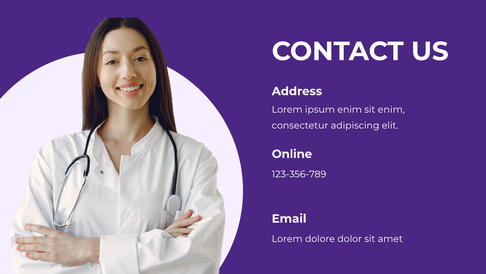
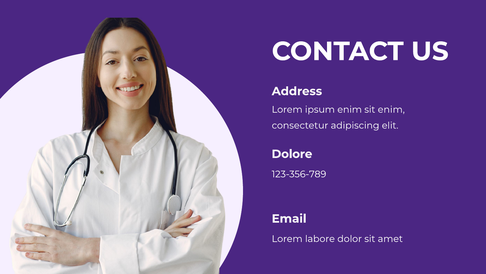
Online: Online -> Dolore (292, 154)
dolore: dolore -> labore (320, 238)
